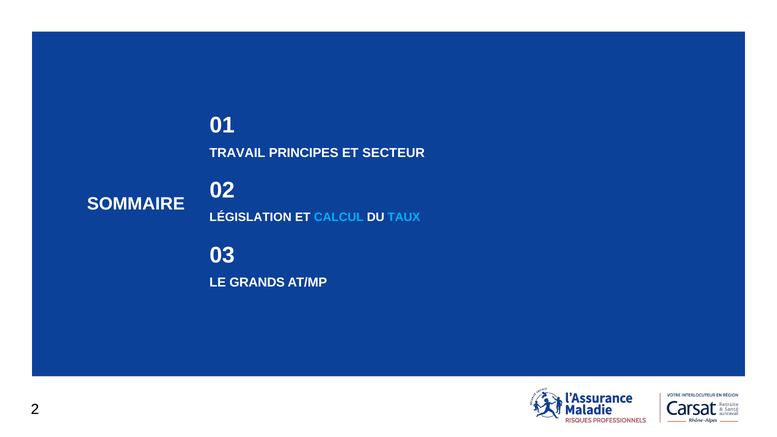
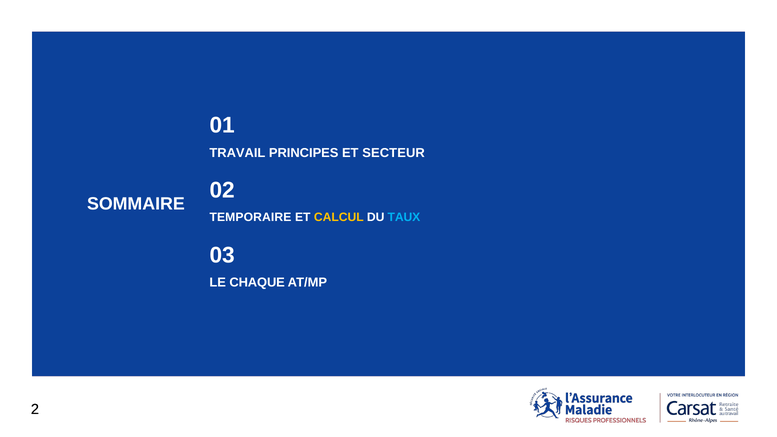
LÉGISLATION: LÉGISLATION -> TEMPORAIRE (250, 217)
CALCUL colour: light blue -> yellow (339, 217)
GRANDS: GRANDS -> CHAQUE (257, 283)
